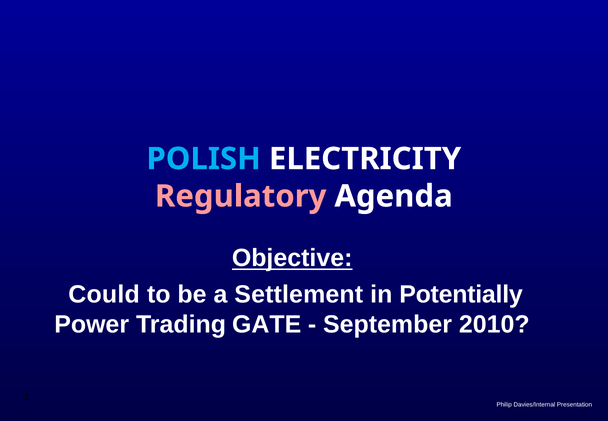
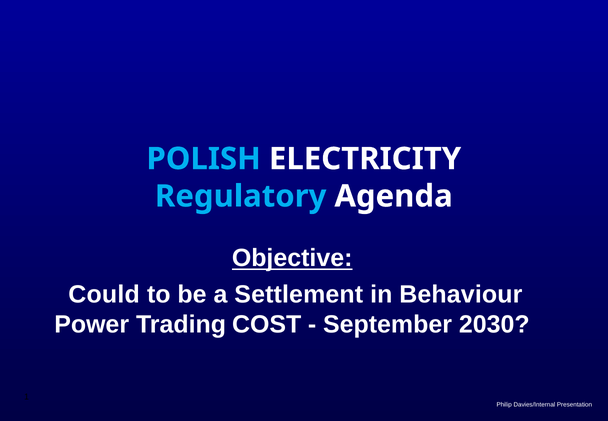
Regulatory colour: pink -> light blue (241, 196)
Potentially: Potentially -> Behaviour (461, 294)
GATE: GATE -> COST (267, 324)
2010: 2010 -> 2030 (494, 324)
